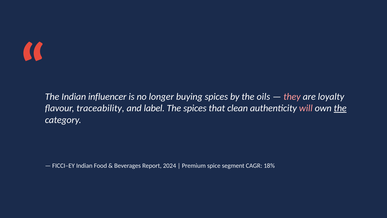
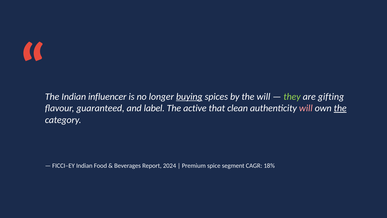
buying underline: none -> present (189, 96)
the oils: oils -> will (263, 96)
they colour: pink -> light green (292, 96)
loyalty: loyalty -> gifting (331, 96)
traceability: traceability -> guaranteed (100, 108)
The spices: spices -> active (195, 108)
